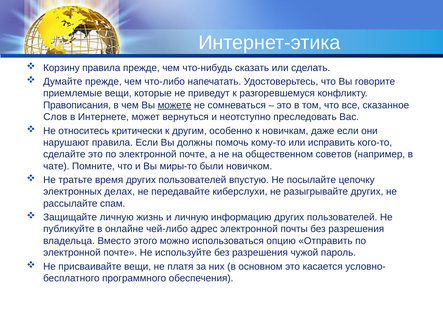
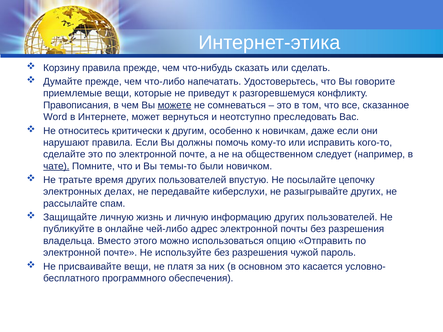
Слов: Слов -> Word (55, 117)
советов: советов -> следует (334, 154)
чате underline: none -> present (56, 166)
миры-то: миры-то -> темы-то (178, 166)
